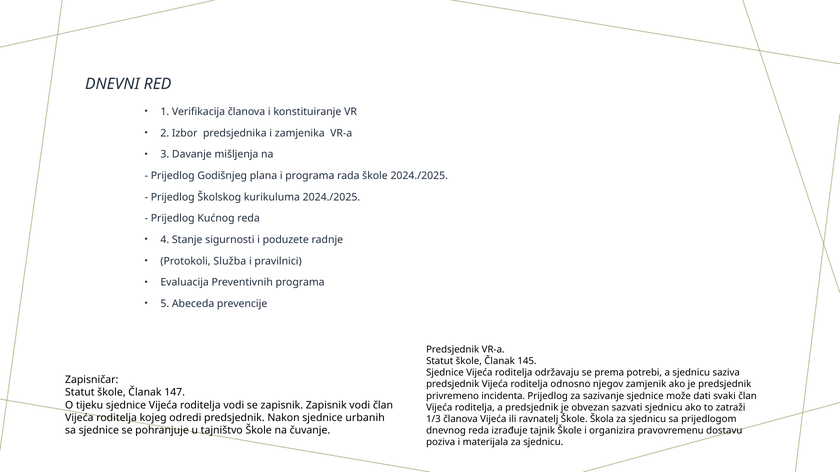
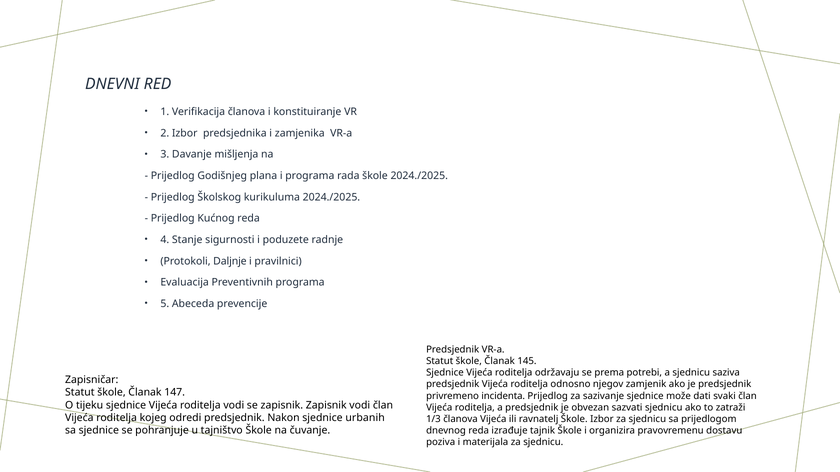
Služba: Služba -> Daljnje (230, 261)
Škole Škola: Škola -> Izbor (602, 419)
